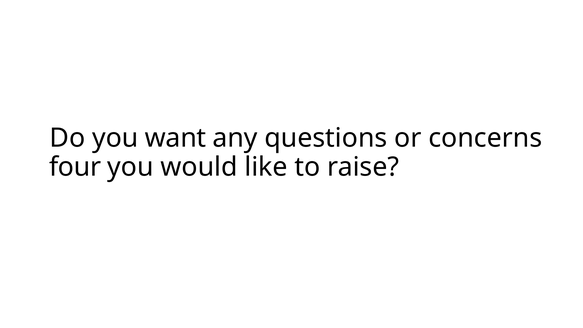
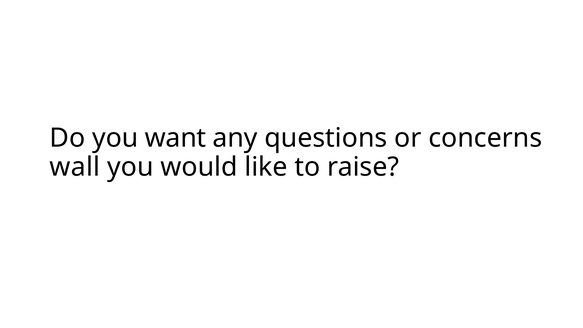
four: four -> wall (75, 167)
